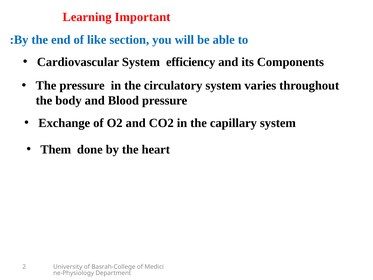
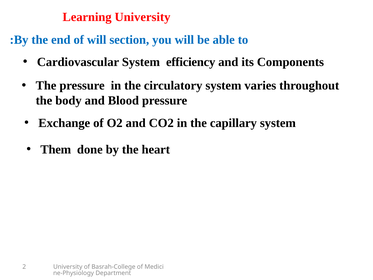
Learning Important: Important -> University (143, 17)
of like: like -> will (97, 40)
